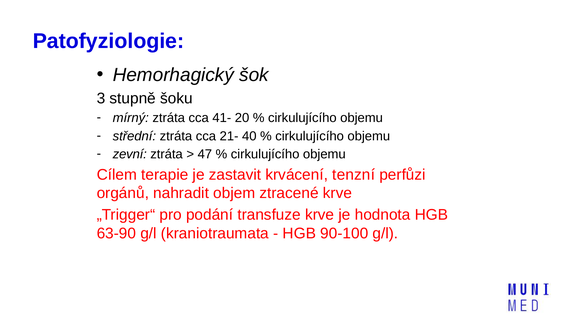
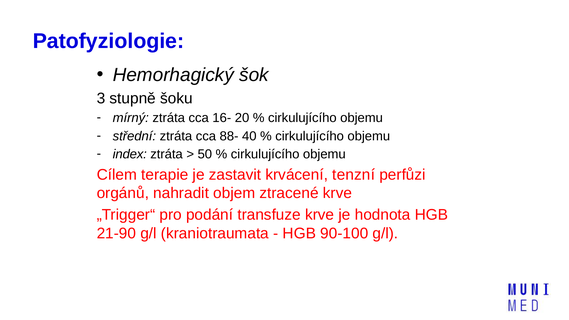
41-: 41- -> 16- (222, 118)
21-: 21- -> 88- (229, 136)
zevní: zevní -> index (130, 154)
47: 47 -> 50 (205, 154)
63-90: 63-90 -> 21-90 (116, 233)
